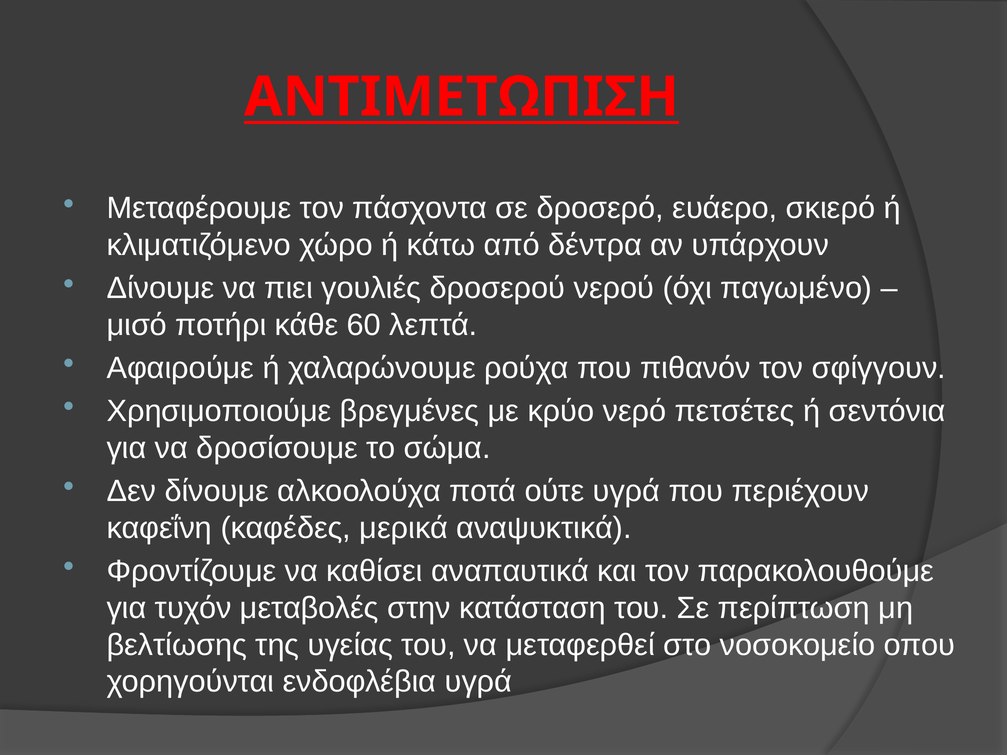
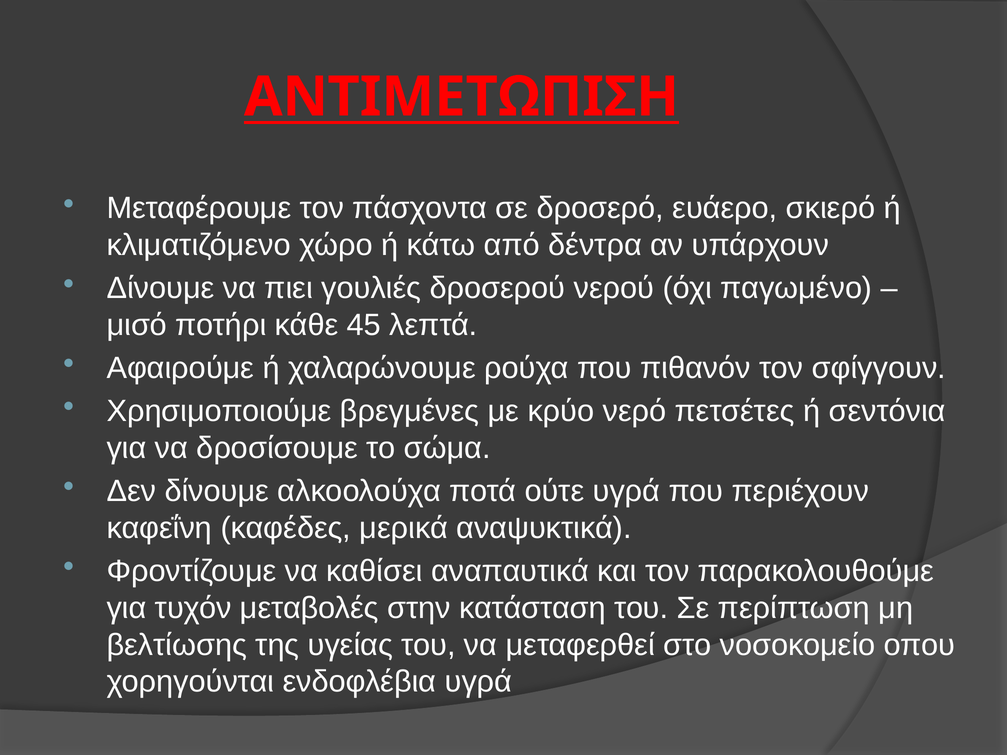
60: 60 -> 45 (364, 325)
